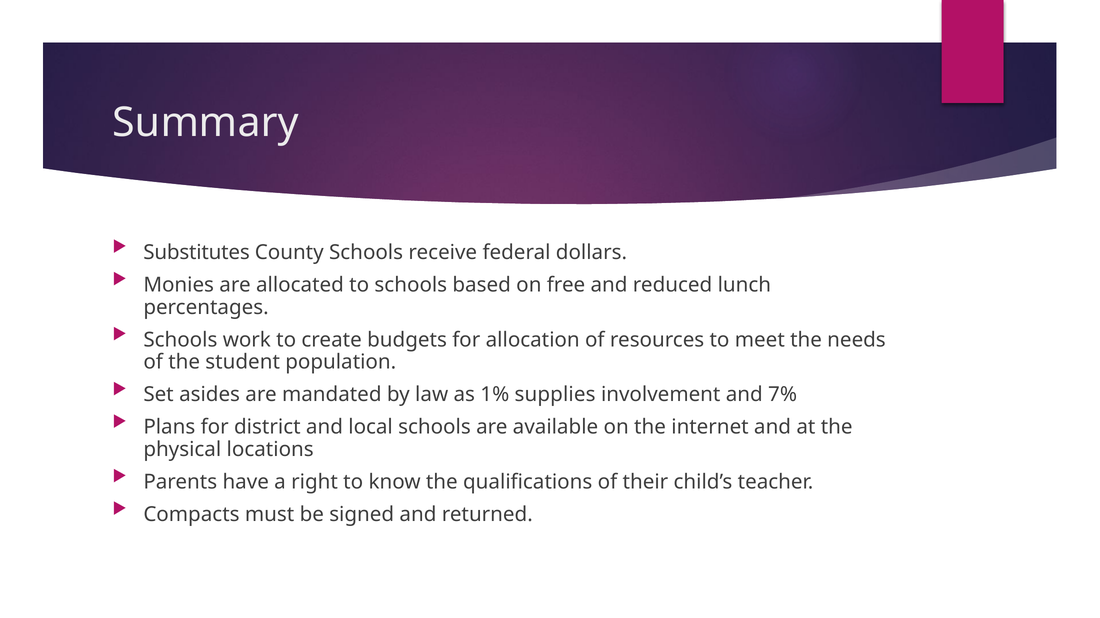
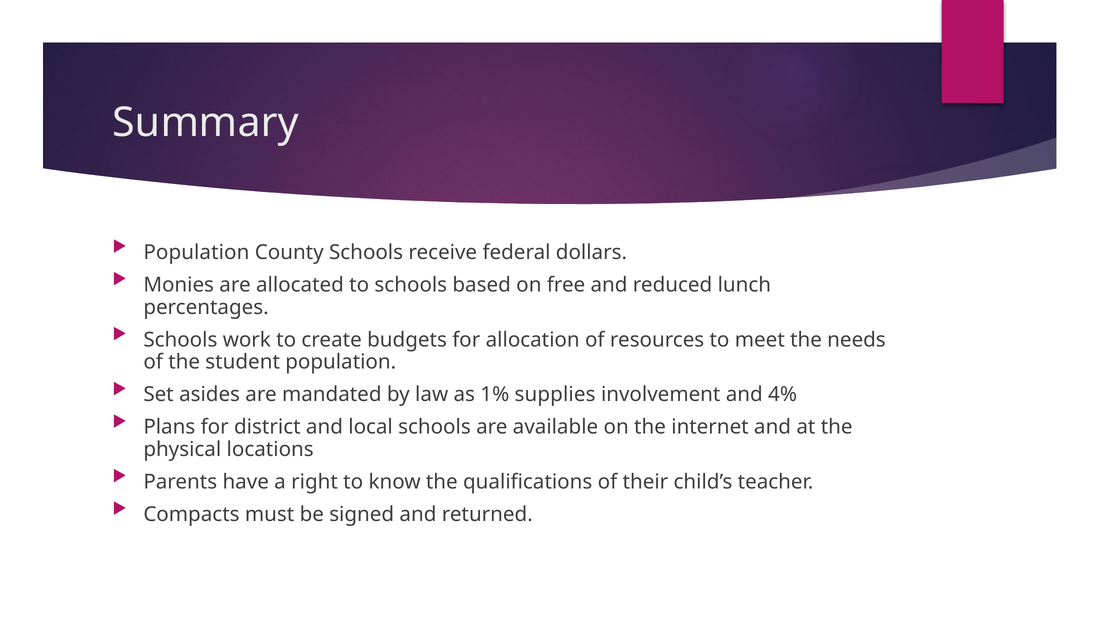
Substitutes: Substitutes -> Population (196, 253)
7%: 7% -> 4% (783, 395)
